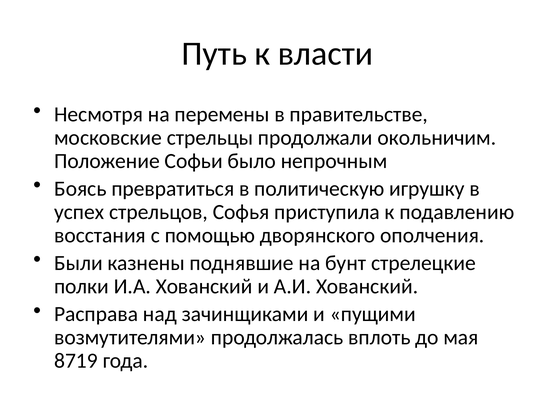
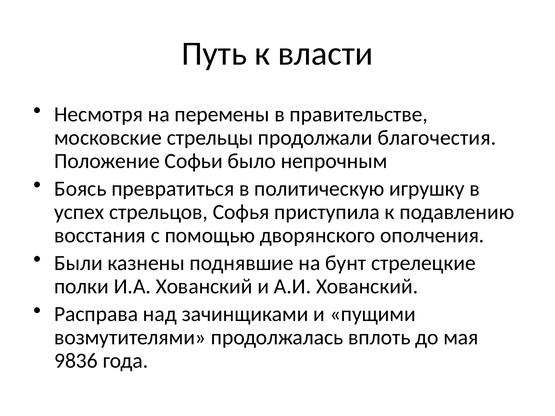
окольничим: окольничим -> благочестия (437, 138)
8719: 8719 -> 9836 (76, 361)
